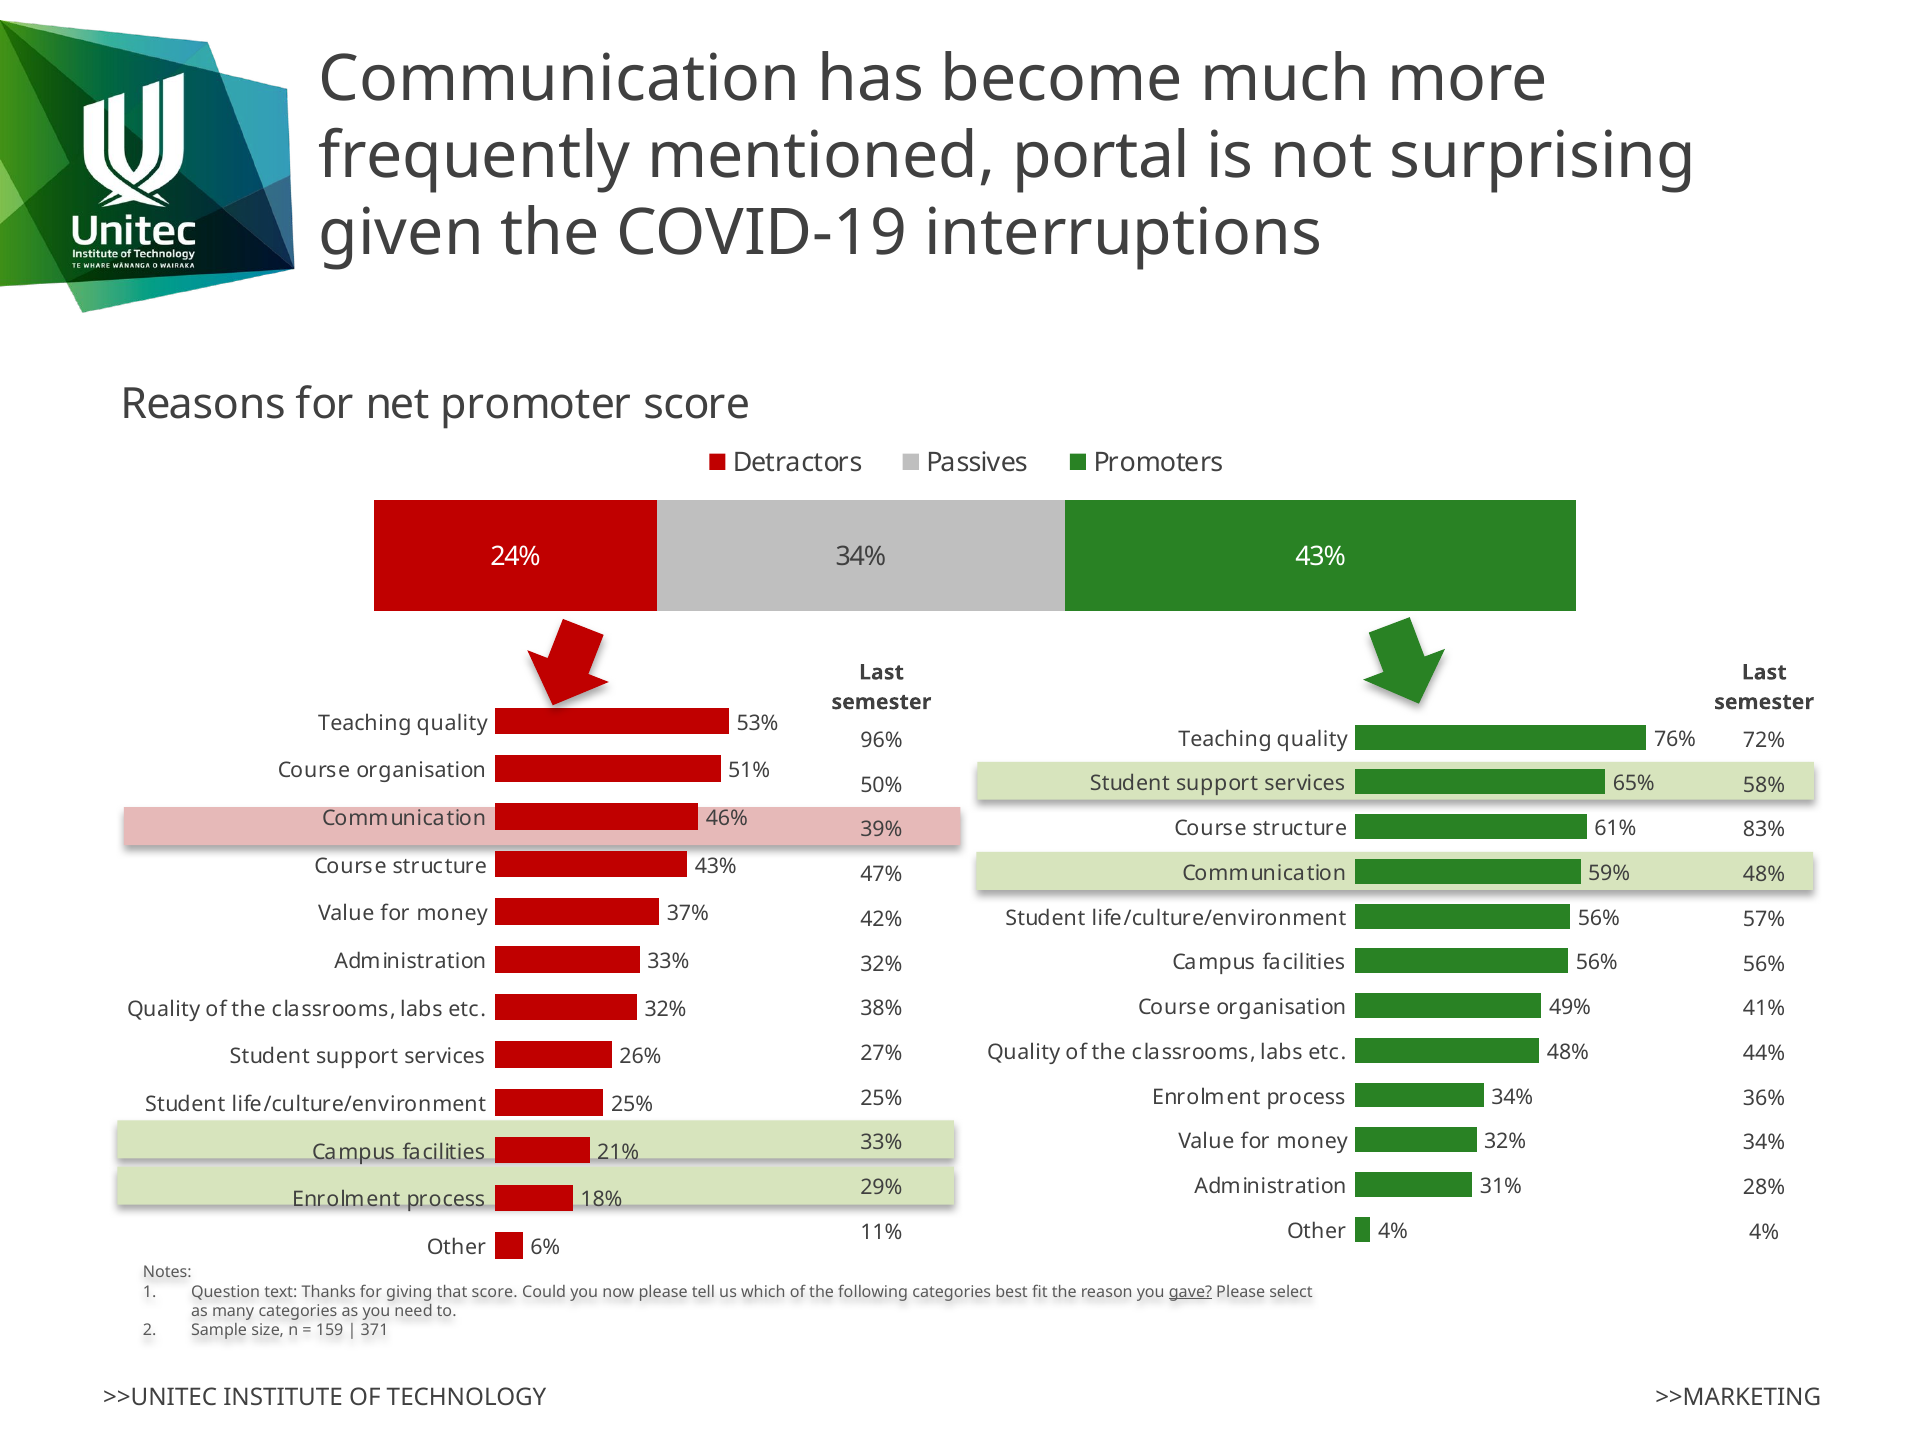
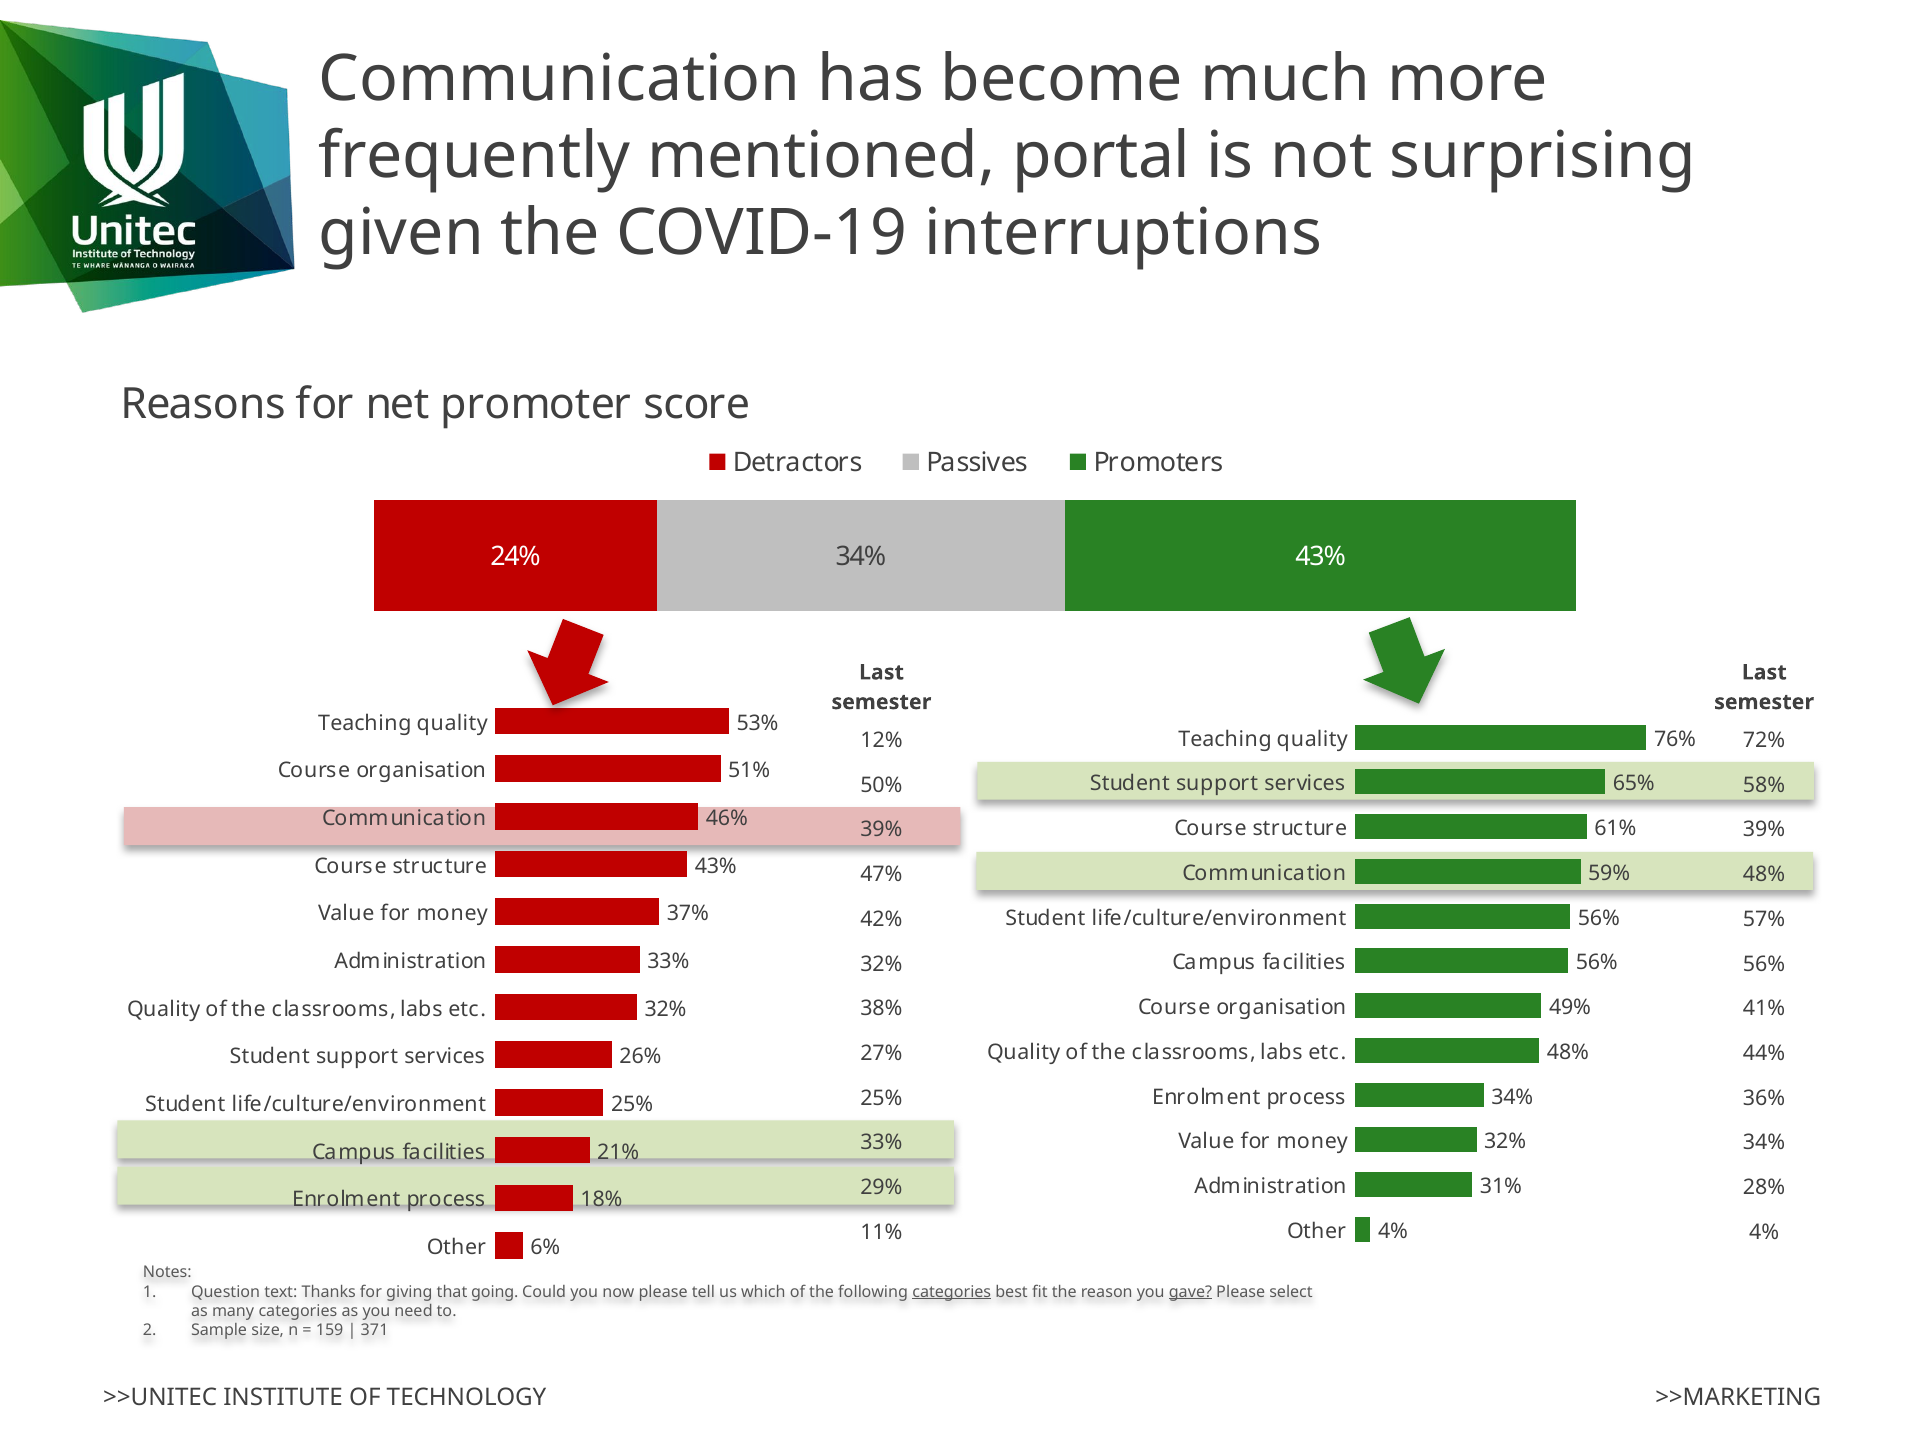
96%: 96% -> 12% (881, 740)
83%: 83% -> 39% (1764, 830)
that score: score -> going (495, 1292)
categories underline: none -> present (952, 1292)
